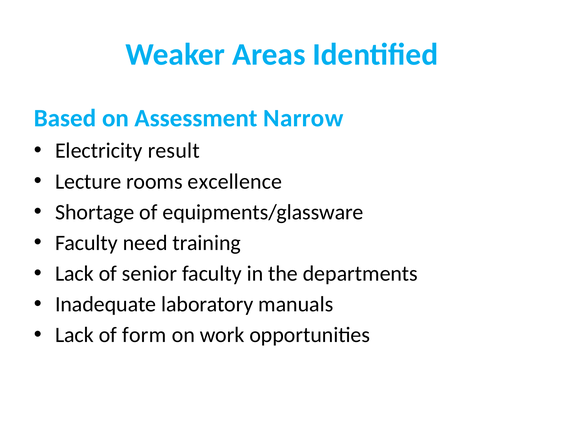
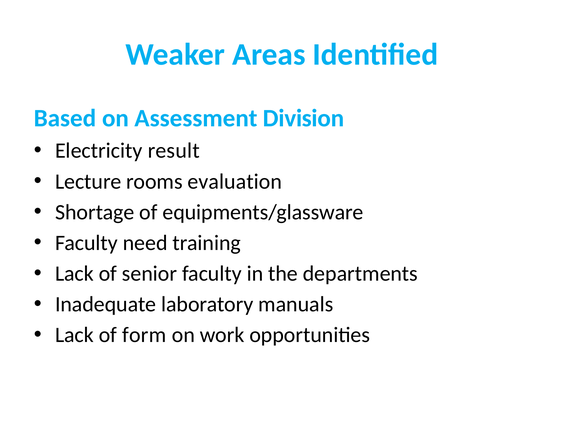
Narrow: Narrow -> Division (304, 118)
excellence: excellence -> evaluation (235, 181)
